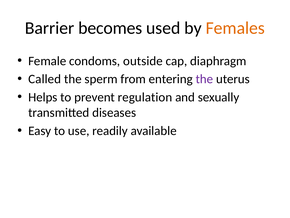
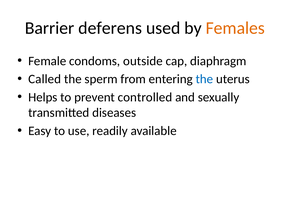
becomes: becomes -> deferens (110, 28)
the colour: purple -> blue (204, 79)
regulation: regulation -> controlled (145, 97)
